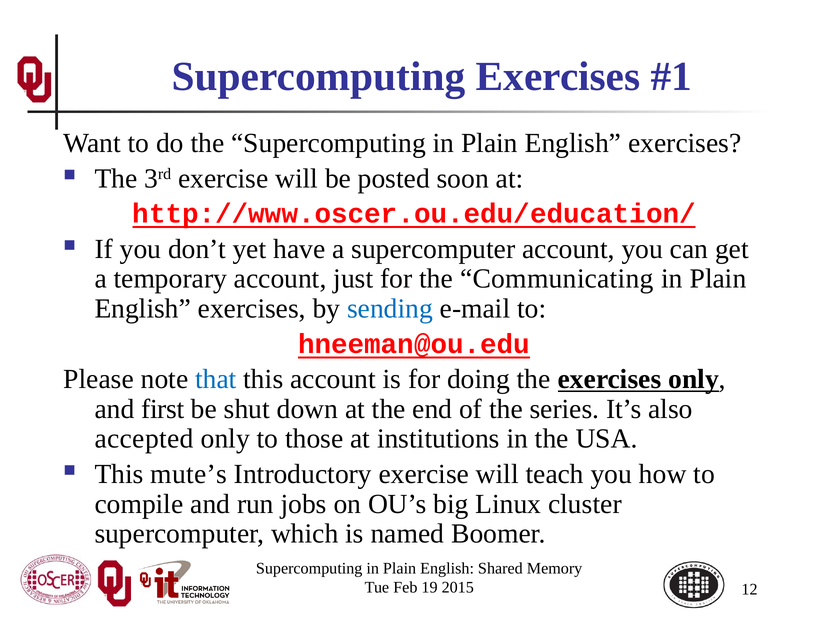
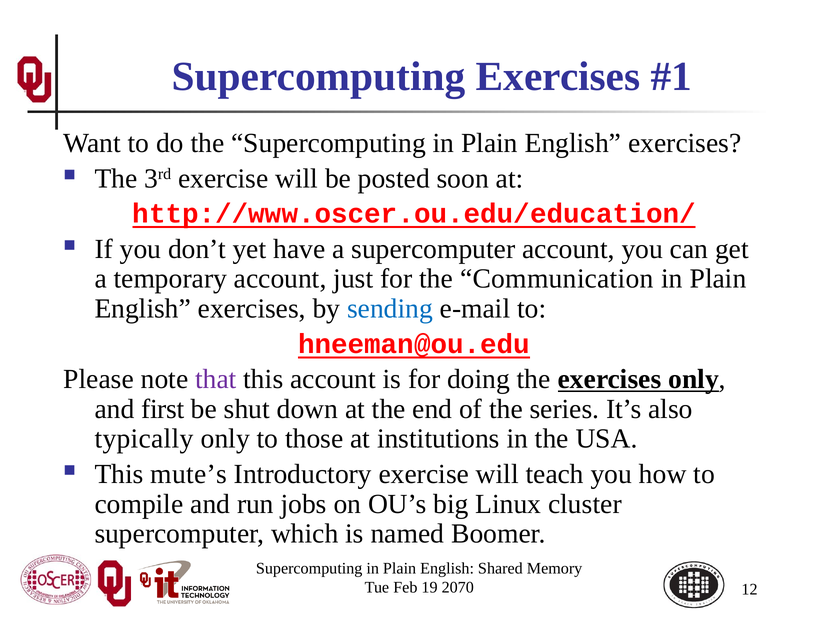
Communicating: Communicating -> Communication (557, 279)
that colour: blue -> purple (216, 379)
accepted: accepted -> typically (144, 439)
2015: 2015 -> 2070 (458, 588)
